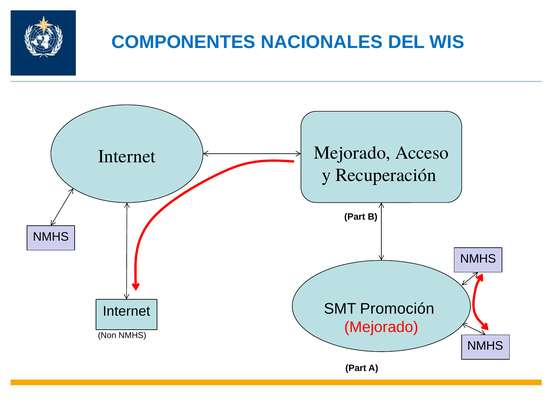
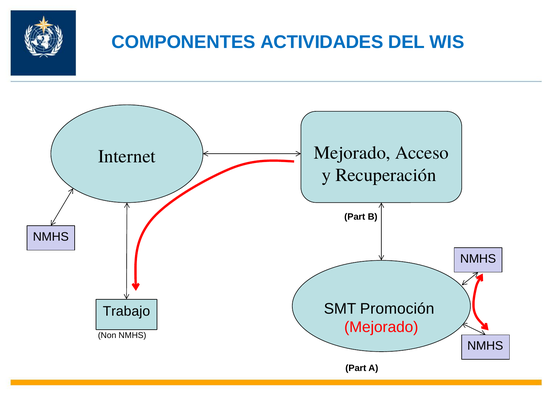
NACIONALES: NACIONALES -> ACTIVIDADES (322, 42)
Internet: Internet -> Trabajo (126, 311)
